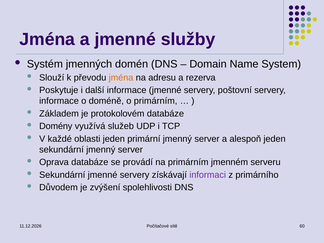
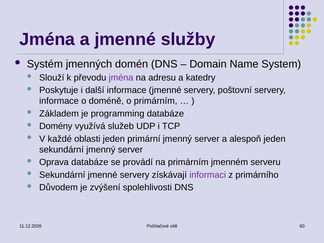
jména colour: orange -> purple (121, 78)
rezerva: rezerva -> katedry (201, 78)
protokolovém: protokolovém -> programming (118, 114)
